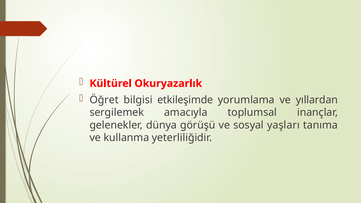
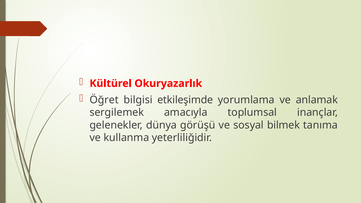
yıllardan: yıllardan -> anlamak (317, 100)
yaşları: yaşları -> bilmek (284, 125)
